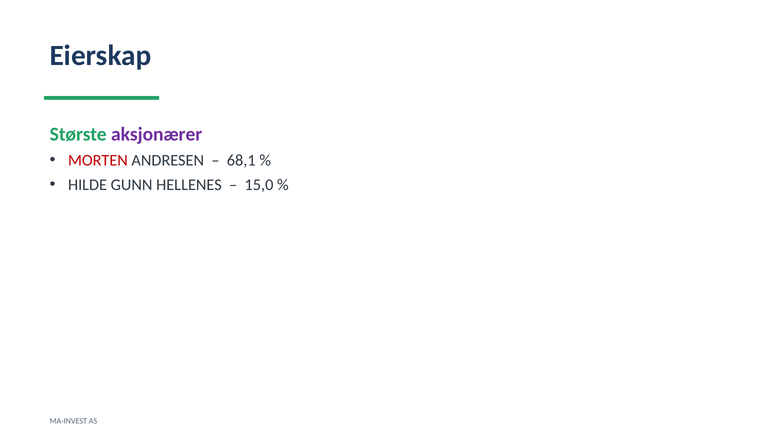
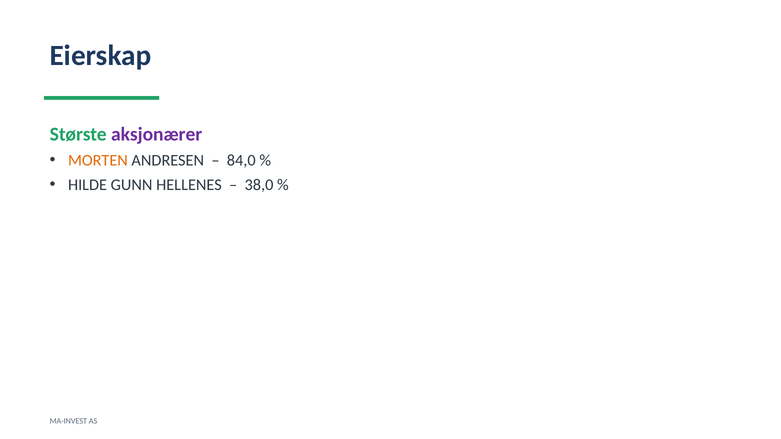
MORTEN colour: red -> orange (98, 161)
68,1: 68,1 -> 84,0 (241, 161)
15,0: 15,0 -> 38,0 (259, 185)
